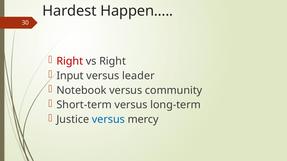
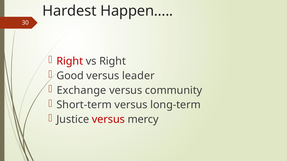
Input: Input -> Good (70, 76)
Notebook: Notebook -> Exchange (81, 91)
versus colour: blue -> red (108, 120)
